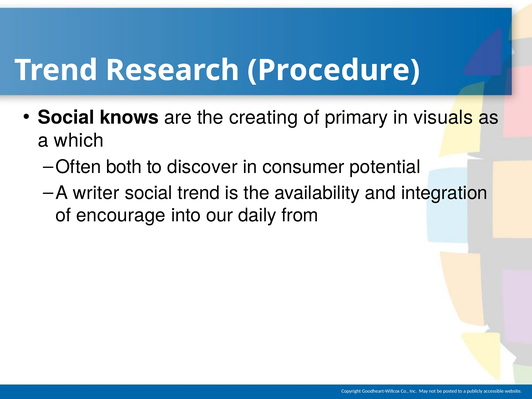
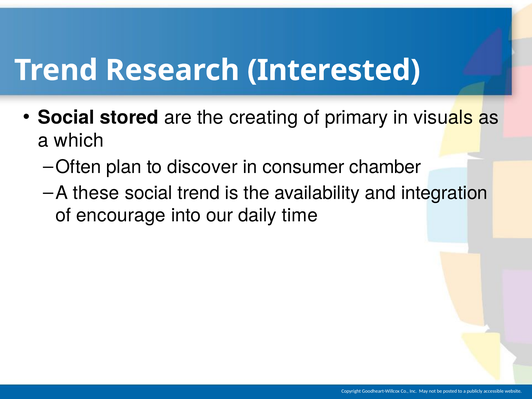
Procedure: Procedure -> Interested (334, 70)
knows: knows -> stored (129, 117)
both: both -> plan (124, 167)
potential: potential -> chamber (385, 167)
writer: writer -> these (96, 193)
from: from -> time (300, 215)
